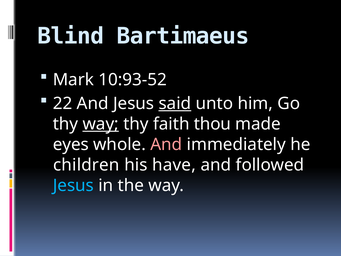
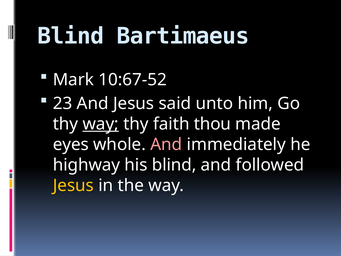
10:93-52: 10:93-52 -> 10:67-52 (133, 80)
22: 22 -> 23 (63, 103)
said underline: present -> none (175, 103)
children: children -> highway (86, 165)
his have: have -> blind (174, 165)
Jesus colour: light blue -> yellow (73, 185)
